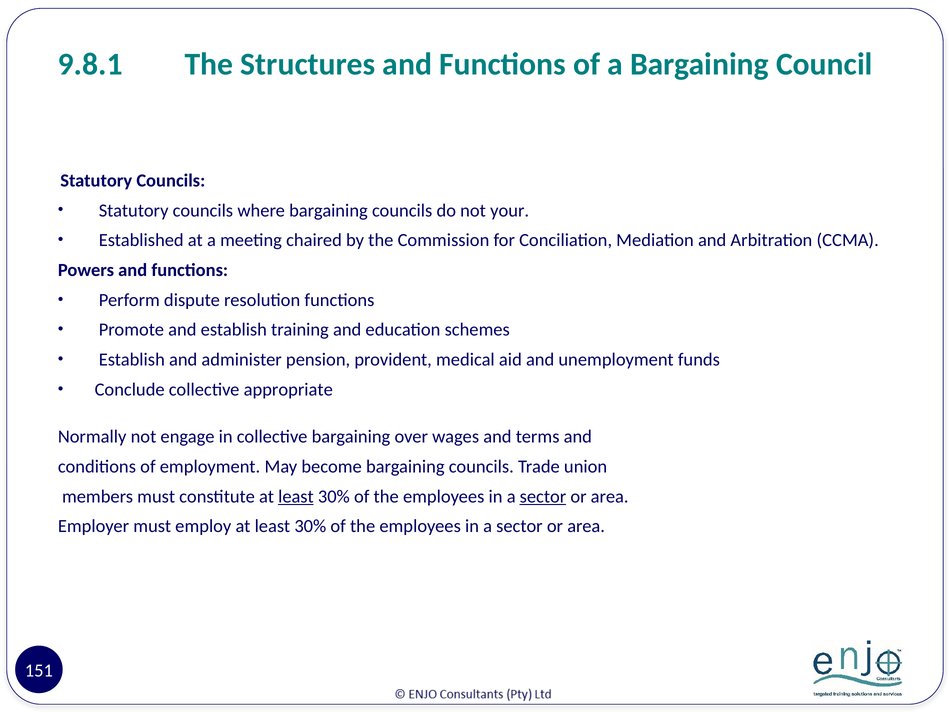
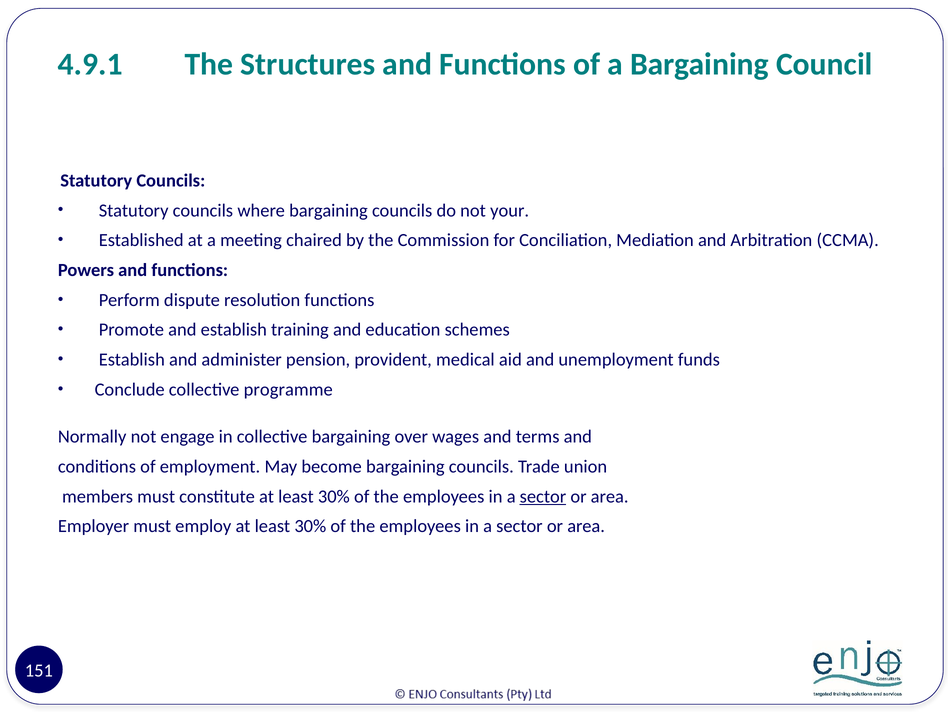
9.8.1: 9.8.1 -> 4.9.1 (90, 64)
appropriate: appropriate -> programme (288, 389)
least underline: present -> none (296, 496)
